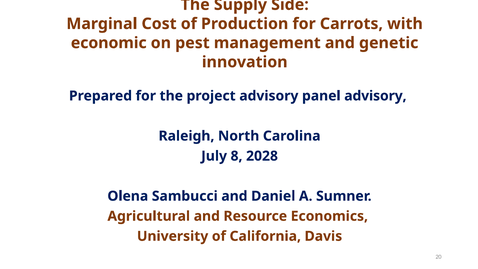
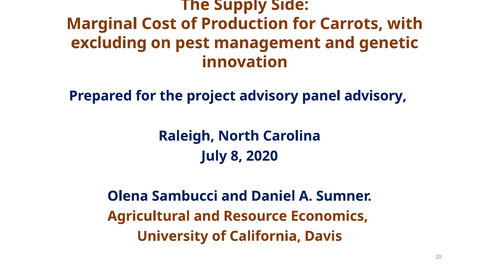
economic: economic -> excluding (109, 43)
2028: 2028 -> 2020 (262, 156)
